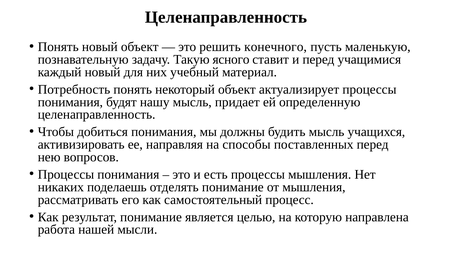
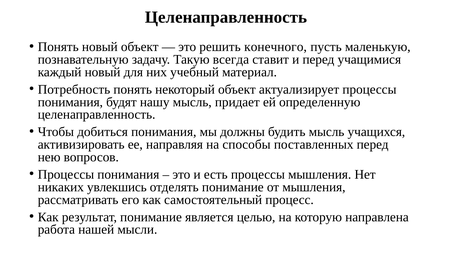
ясного: ясного -> всегда (231, 60)
поделаешь: поделаешь -> увлекшись (117, 187)
